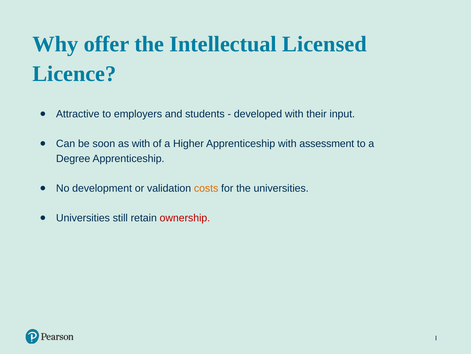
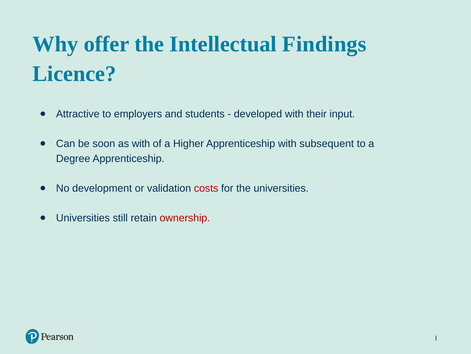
Licensed: Licensed -> Findings (324, 44)
assessment: assessment -> subsequent (327, 143)
costs colour: orange -> red (206, 188)
